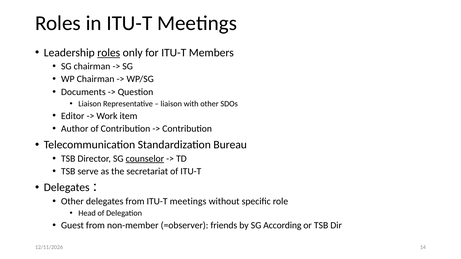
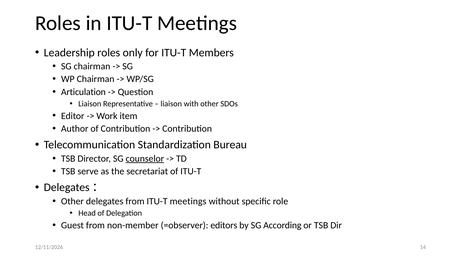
roles underline: present -> none (109, 53)
Documents: Documents -> Articulation (83, 92)
friends: friends -> editors (224, 226)
